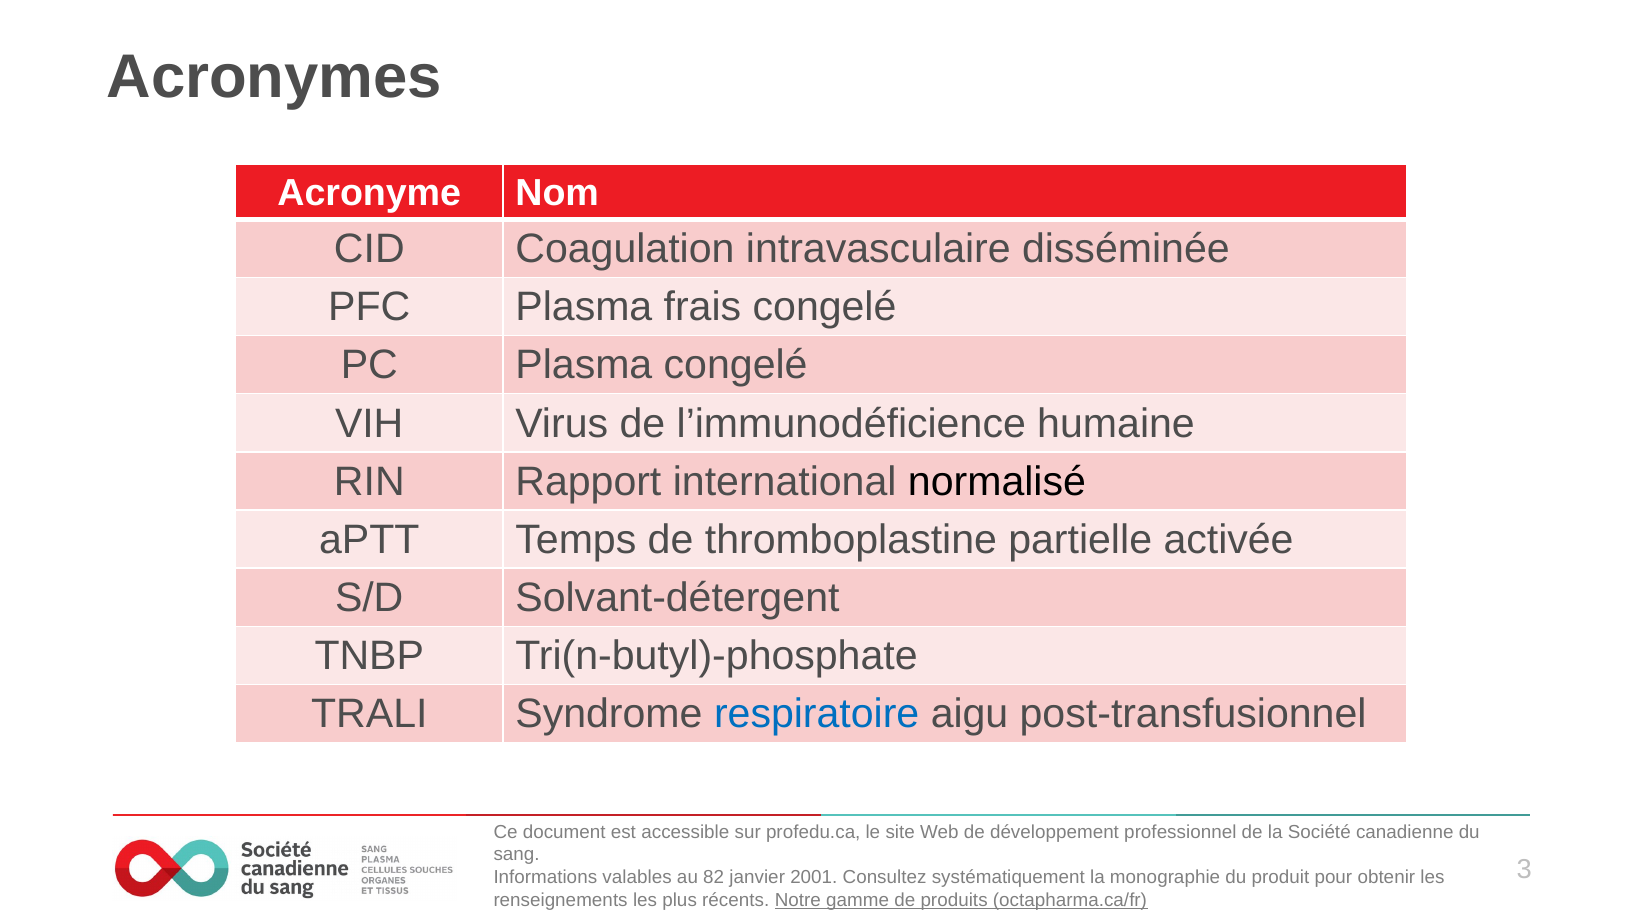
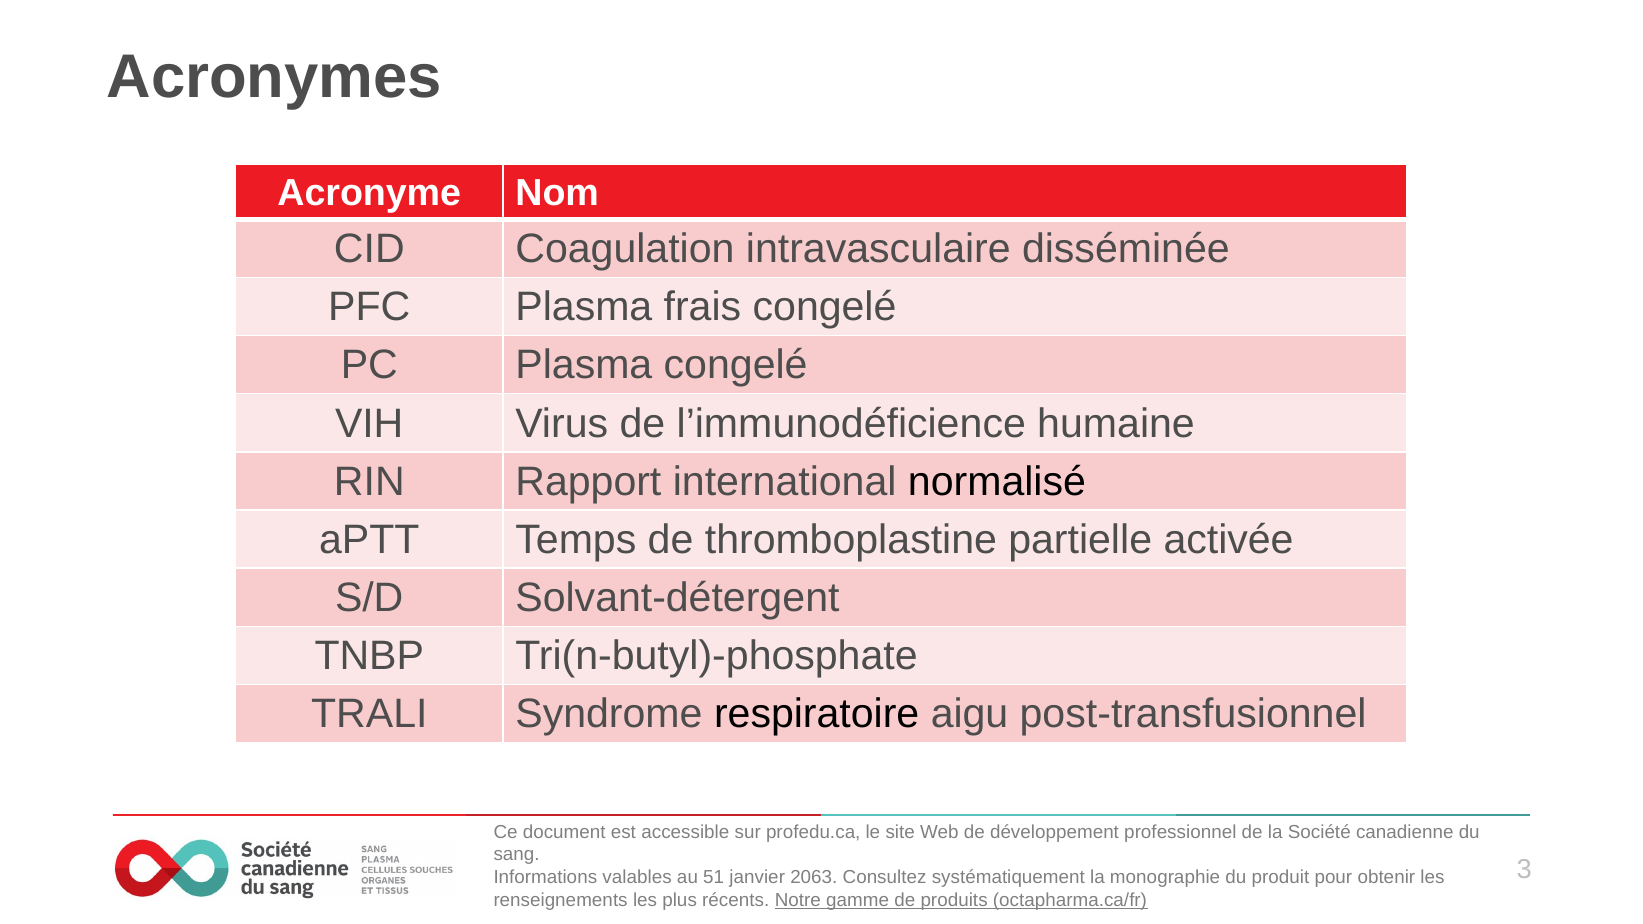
respiratoire colour: blue -> black (817, 714)
82: 82 -> 51 (714, 877)
2001: 2001 -> 2063 (814, 877)
